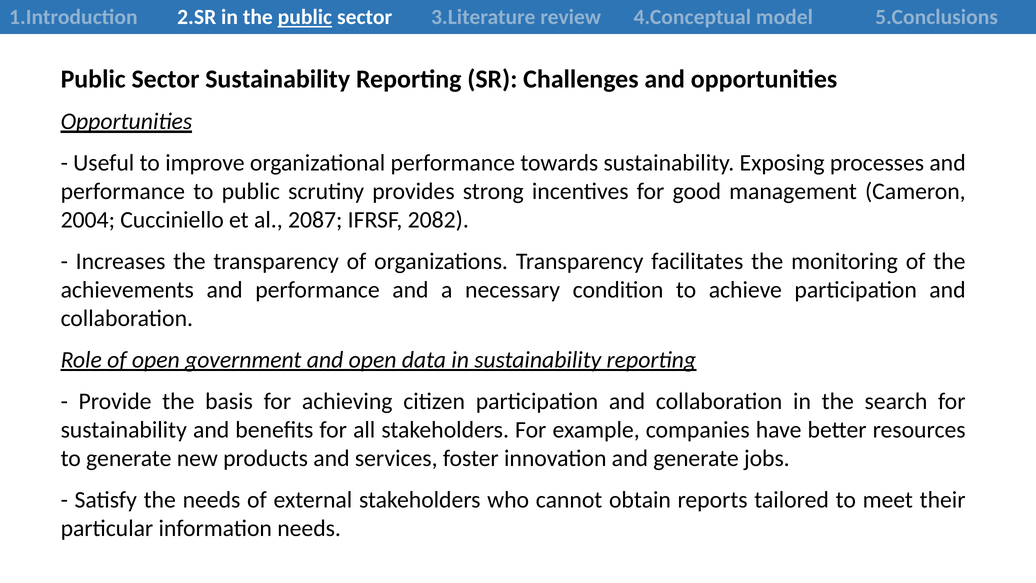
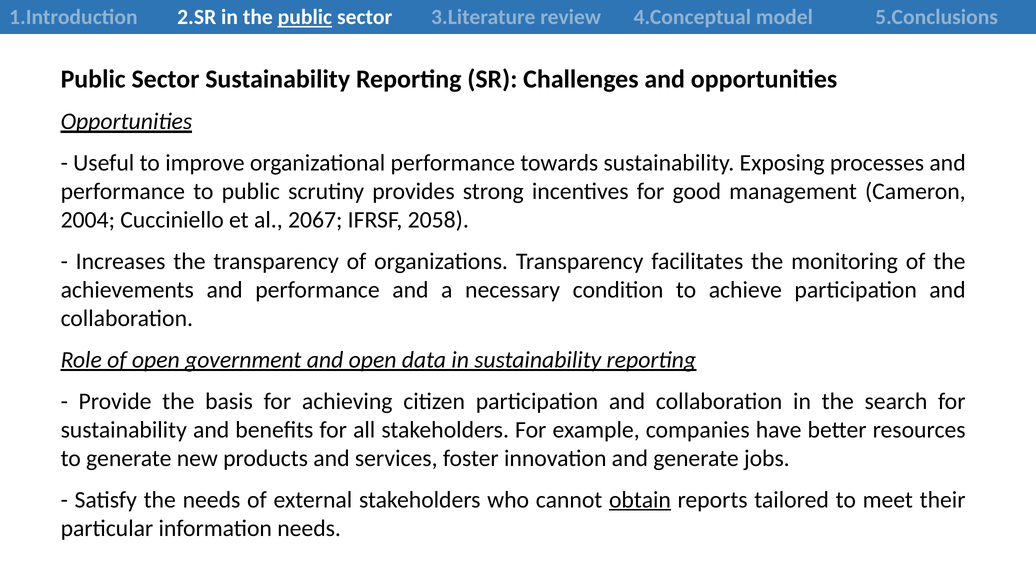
2087: 2087 -> 2067 (315, 220)
2082: 2082 -> 2058 (438, 220)
obtain underline: none -> present (640, 499)
